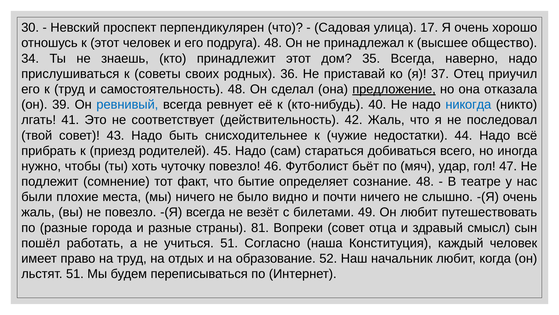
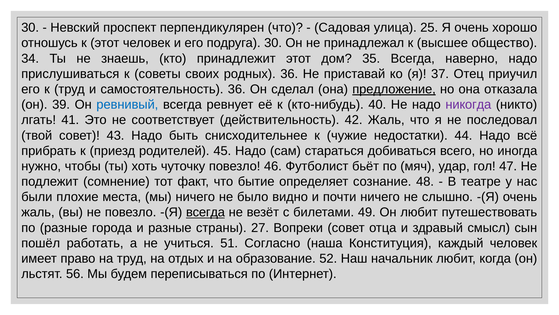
17: 17 -> 25 (429, 28)
подруга 48: 48 -> 30 (273, 43)
самостоятельность 48: 48 -> 36 (237, 89)
никогда colour: blue -> purple (468, 104)
всегда underline: none -> present (205, 212)
81: 81 -> 27 (260, 227)
льстят 51: 51 -> 56 (75, 274)
